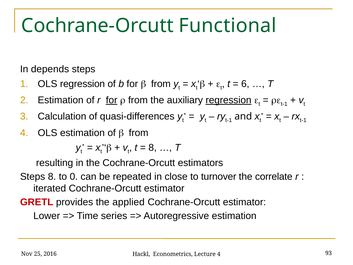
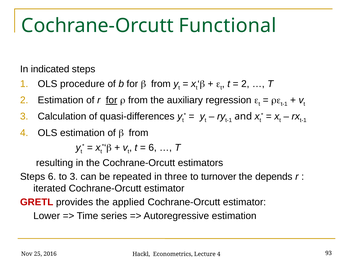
depends: depends -> indicated (50, 69)
OLS regression: regression -> procedure (82, 84)
6: 6 -> 2 (245, 84)
regression underline: present -> none (229, 100)
8: 8 -> 6 (153, 147)
Steps 8: 8 -> 6 (52, 177)
to 0: 0 -> 3 (74, 177)
close: close -> three (176, 177)
correlate: correlate -> depends (274, 177)
